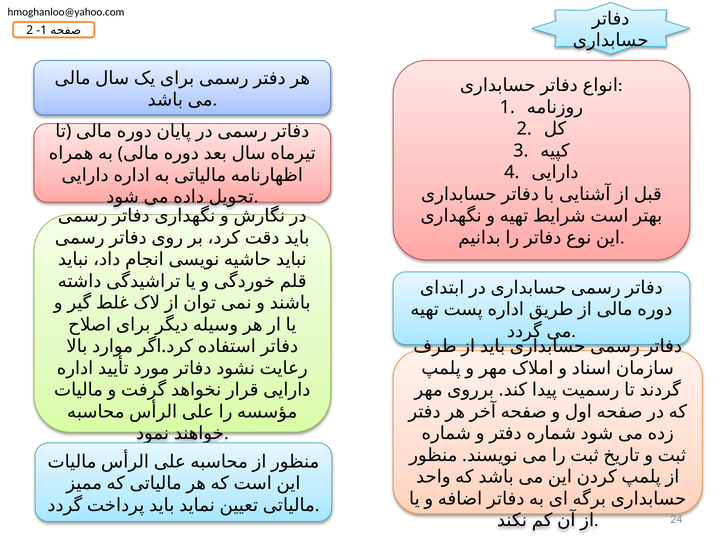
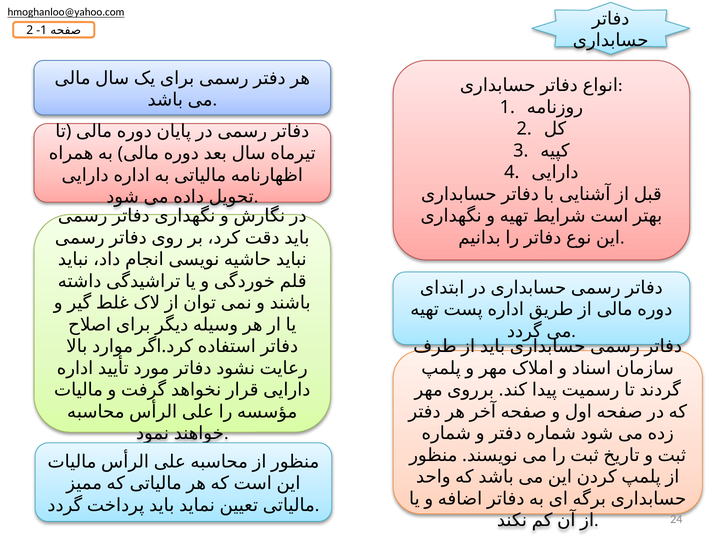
hmoghanloo@yahoo.com underline: none -> present (66, 12)
